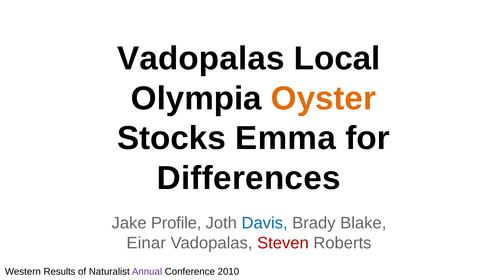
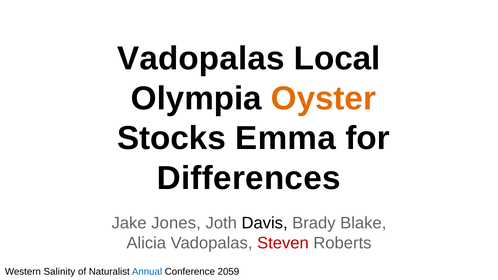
Profile: Profile -> Jones (176, 223)
Davis colour: blue -> black (265, 223)
Einar: Einar -> Alicia (146, 243)
Results: Results -> Salinity (59, 272)
Annual colour: purple -> blue (147, 272)
2010: 2010 -> 2059 (228, 272)
